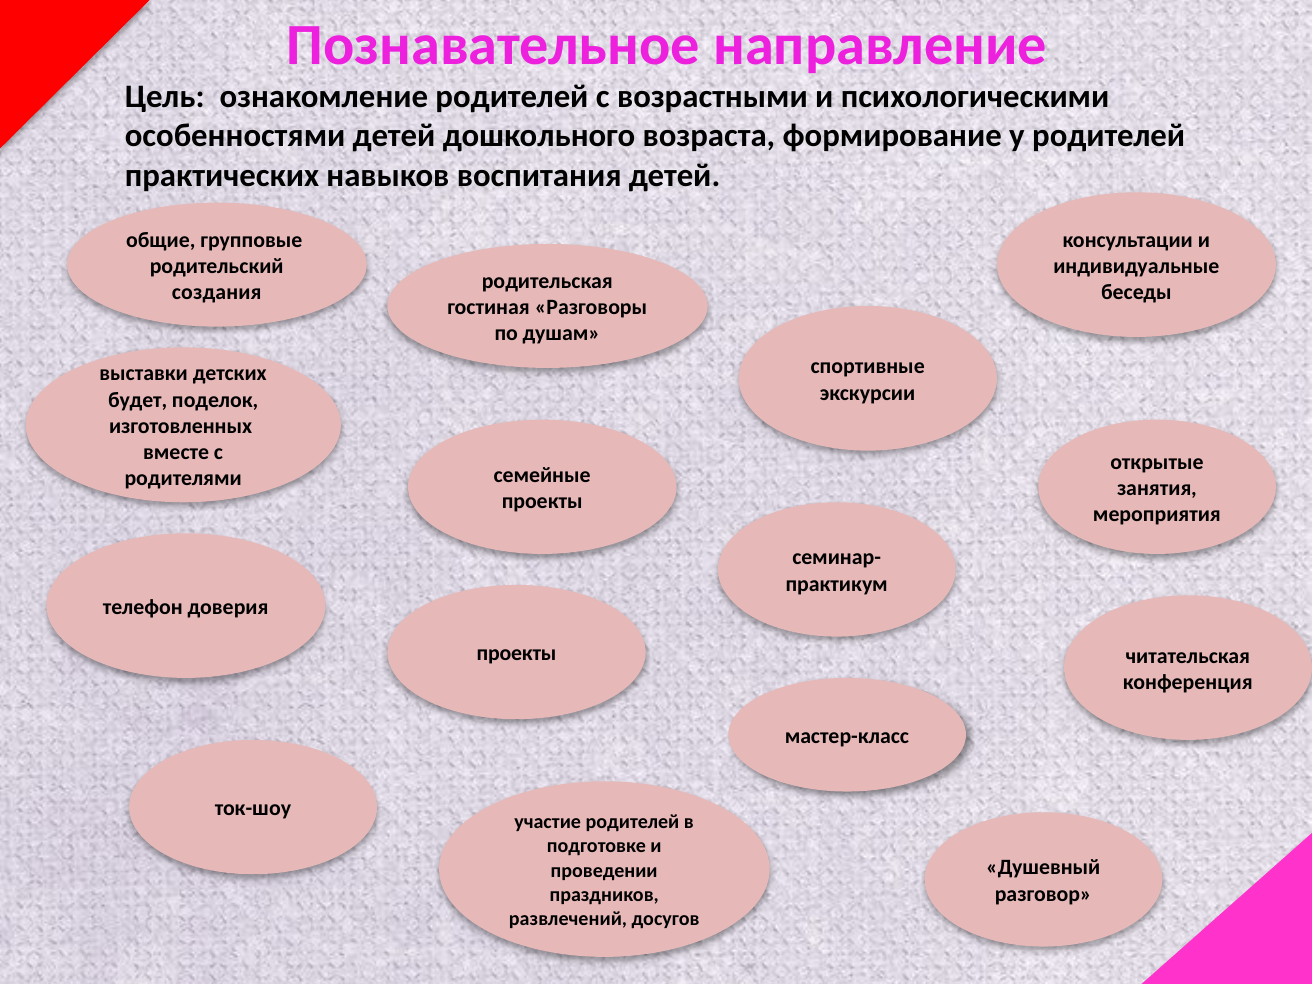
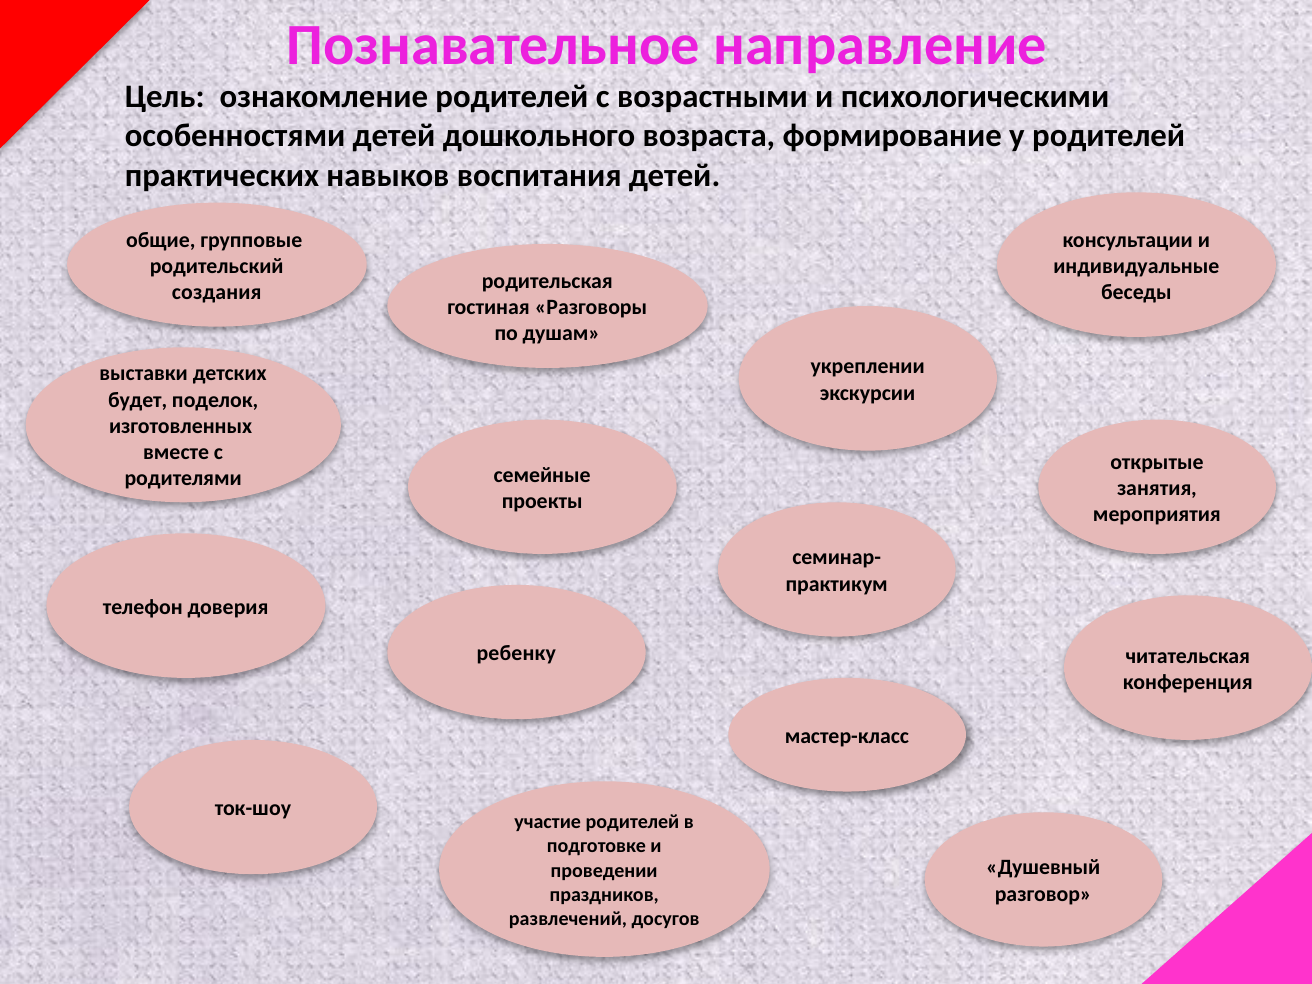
спортивные: спортивные -> укреплении (868, 367)
проекты: проекты -> ребенку (516, 654)
